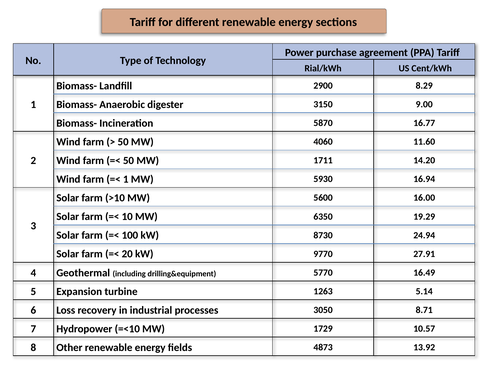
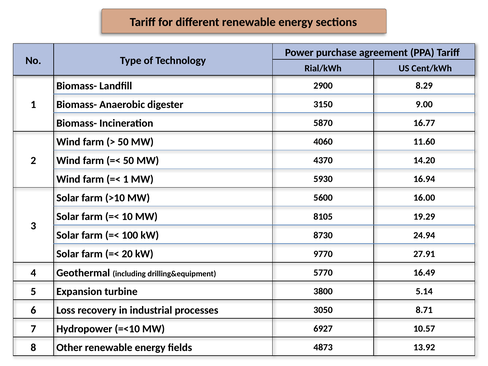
1711: 1711 -> 4370 (323, 160)
6350: 6350 -> 8105 (323, 217)
1263: 1263 -> 3800 (323, 291)
1729: 1729 -> 6927 (323, 329)
